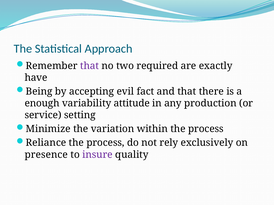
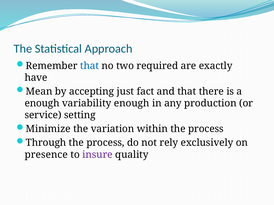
that colour: purple -> blue (90, 66)
Being: Being -> Mean (39, 92)
evil: evil -> just (125, 92)
variability attitude: attitude -> enough (132, 104)
Reliance: Reliance -> Through (46, 143)
